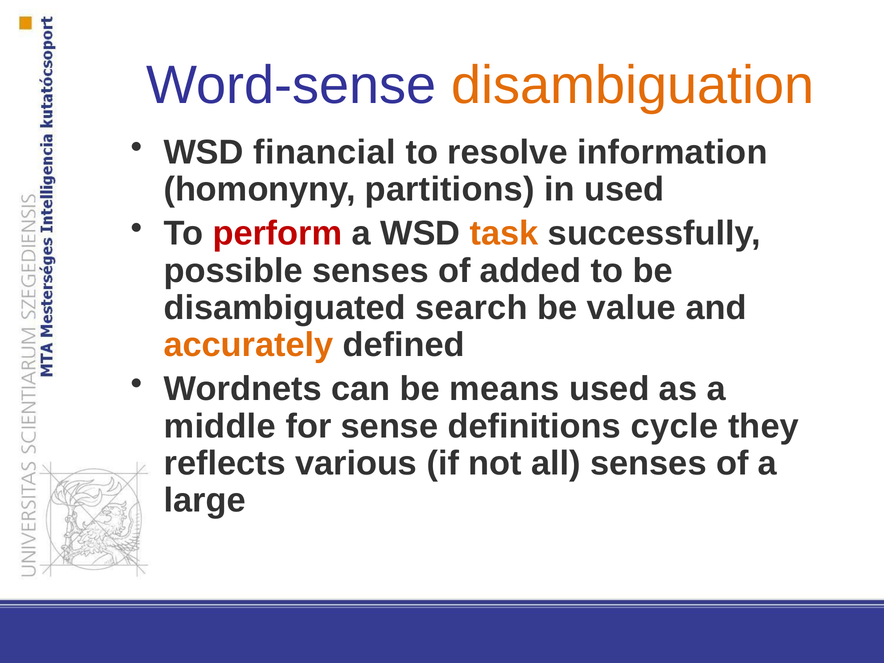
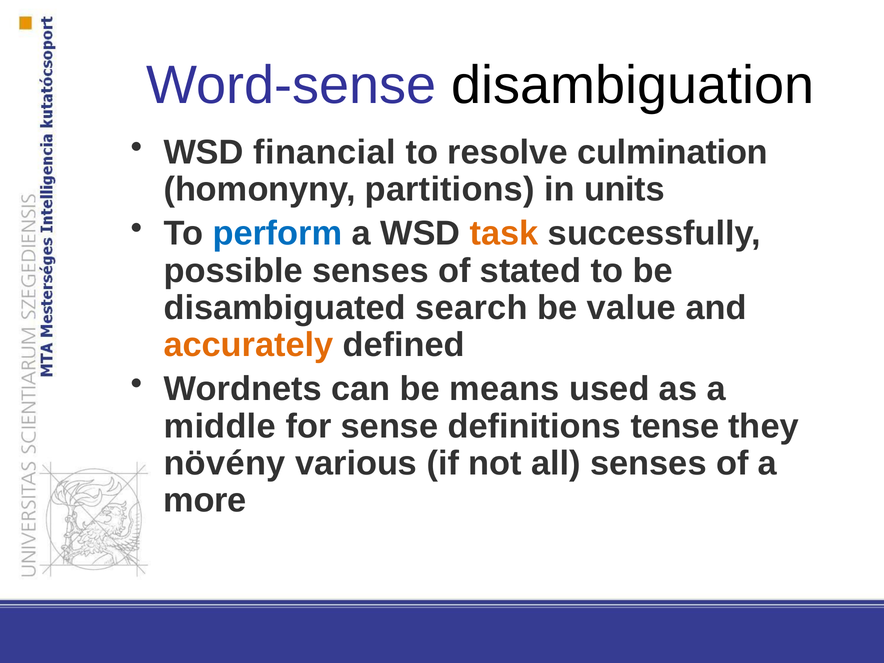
disambiguation colour: orange -> black (633, 86)
information: information -> culmination (673, 152)
in used: used -> units (624, 190)
perform colour: red -> blue (277, 234)
added: added -> stated (531, 271)
cycle: cycle -> tense (675, 426)
reflects: reflects -> növény (225, 463)
large: large -> more (205, 500)
